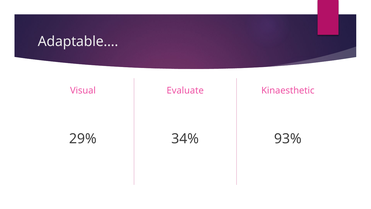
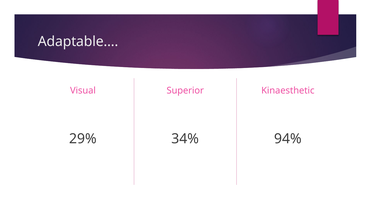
Evaluate: Evaluate -> Superior (185, 90)
93%: 93% -> 94% (288, 139)
